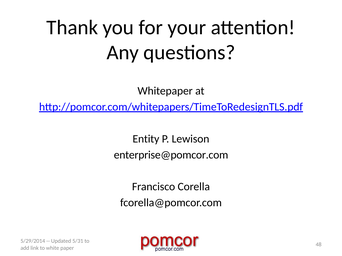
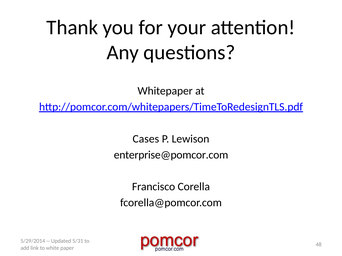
Entity: Entity -> Cases (146, 139)
